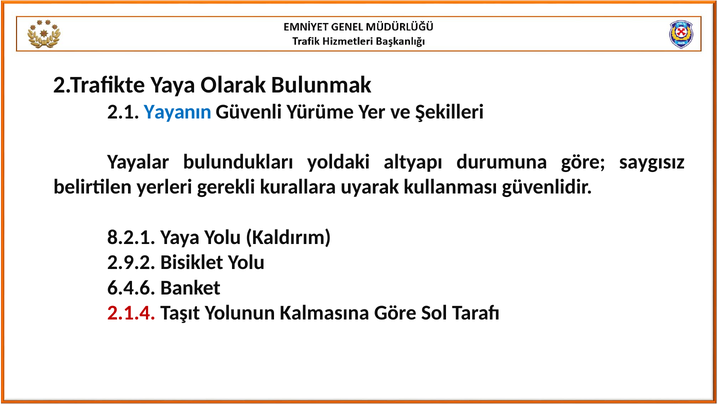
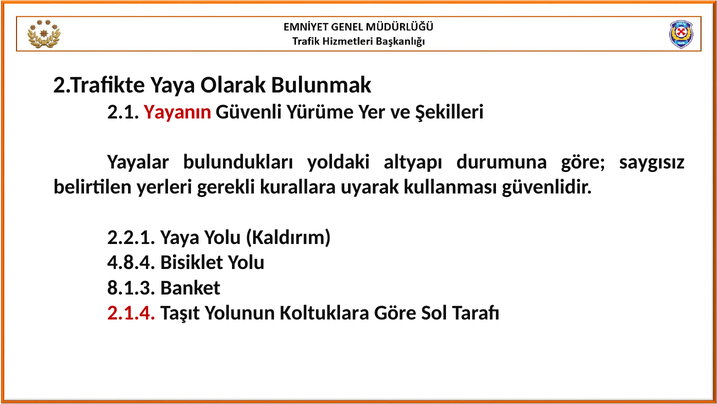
Yayanın colour: blue -> red (178, 111)
8.2.1: 8.2.1 -> 2.2.1 (131, 237)
2.9.2: 2.9.2 -> 4.8.4 (131, 262)
6.4.6: 6.4.6 -> 8.1.3 (131, 287)
Kalmasına: Kalmasına -> Koltuklara (325, 312)
